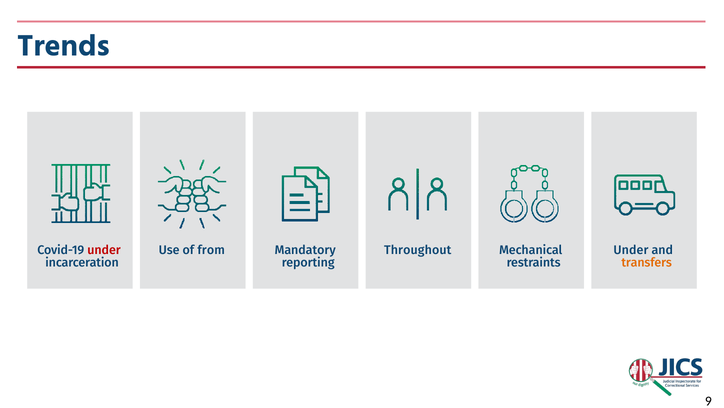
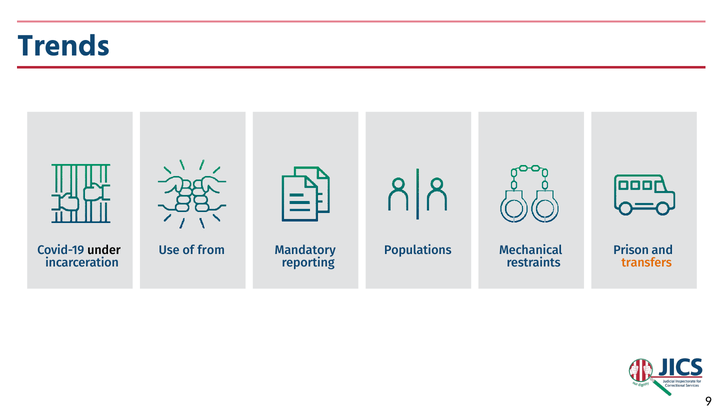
Throughout: Throughout -> Populations (418, 249)
under colour: red -> black (104, 250)
Under: Under -> Prison (631, 250)
